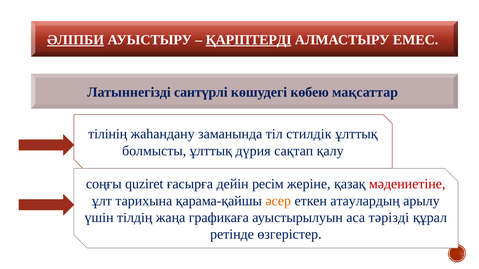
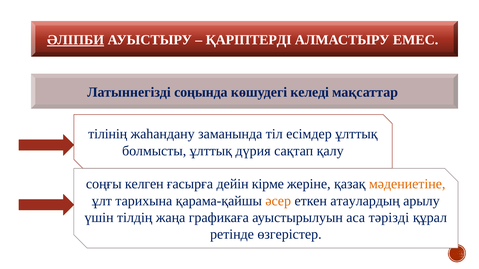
ҚАРІПТЕРДІ underline: present -> none (249, 40)
сантүрлі: сантүрлі -> соңында (201, 92)
көбею: көбею -> келеді (310, 92)
стилдік: стилдік -> есімдер (309, 134)
quzіret: quzіret -> келген (144, 184)
ресім: ресім -> кірме (268, 184)
мәдениетіне colour: red -> orange (407, 184)
